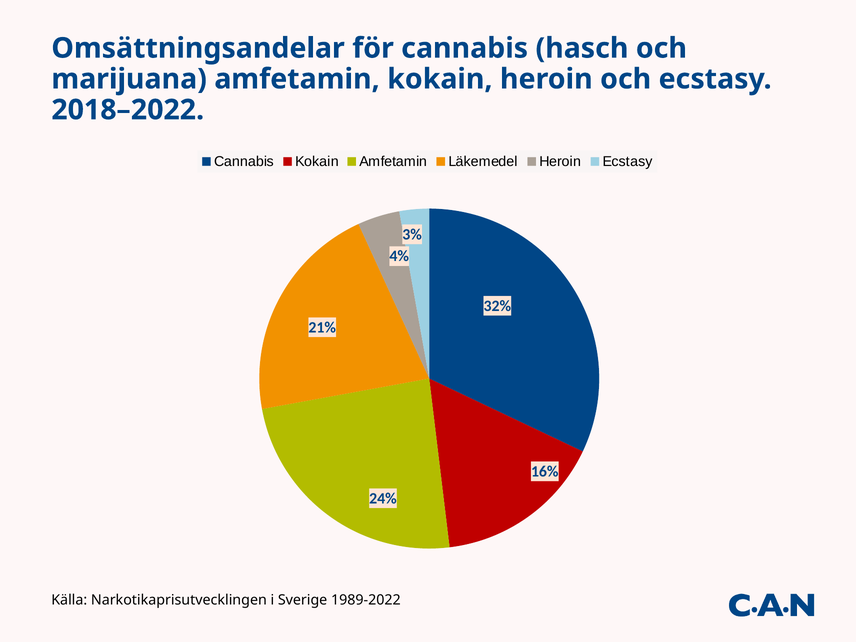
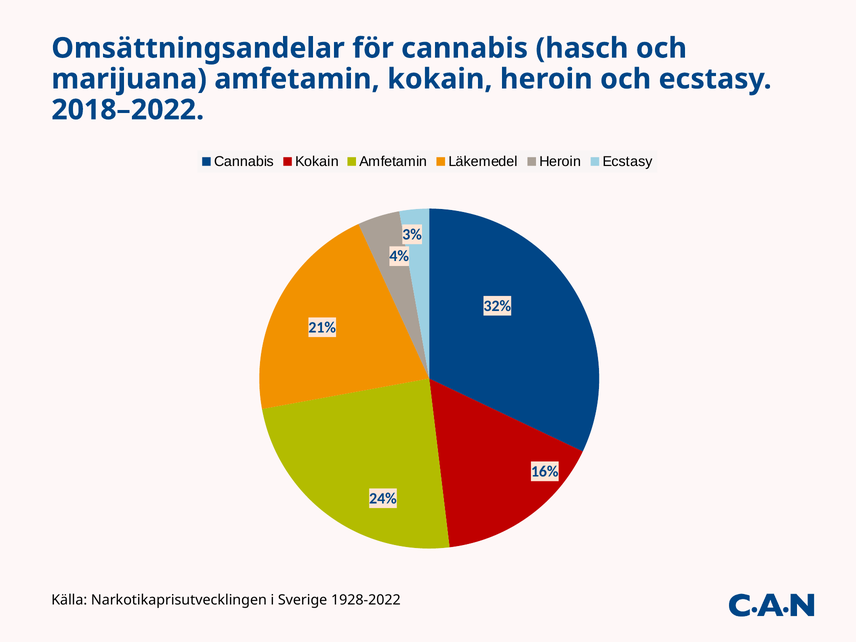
1989-2022: 1989-2022 -> 1928-2022 (366, 600)
